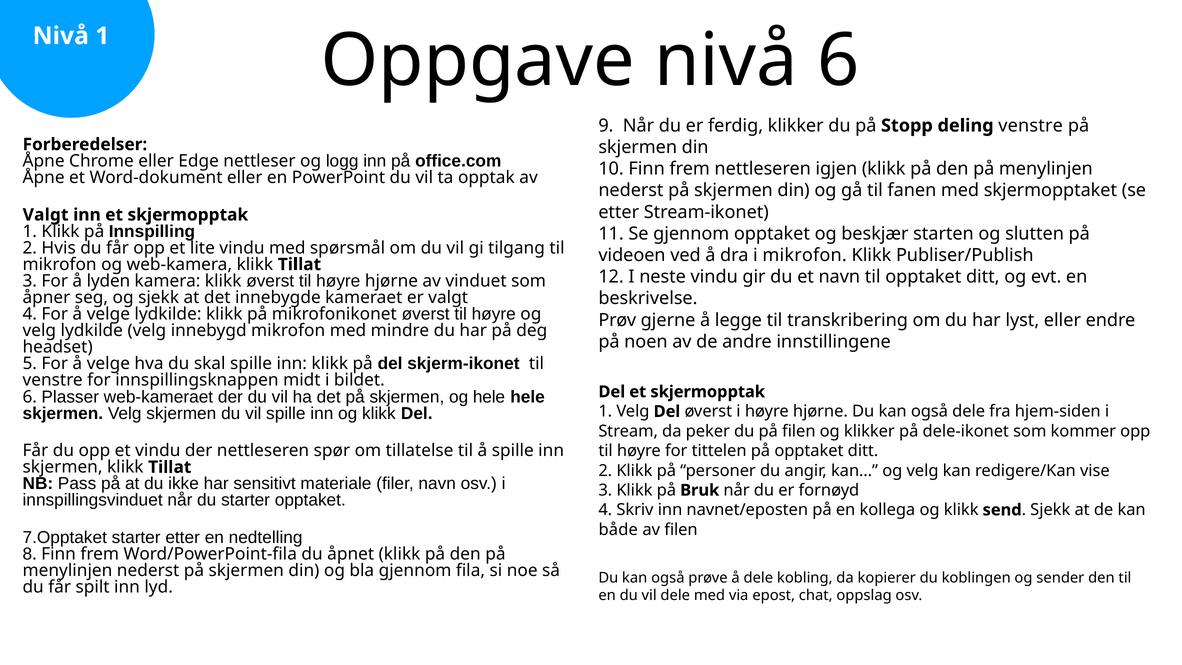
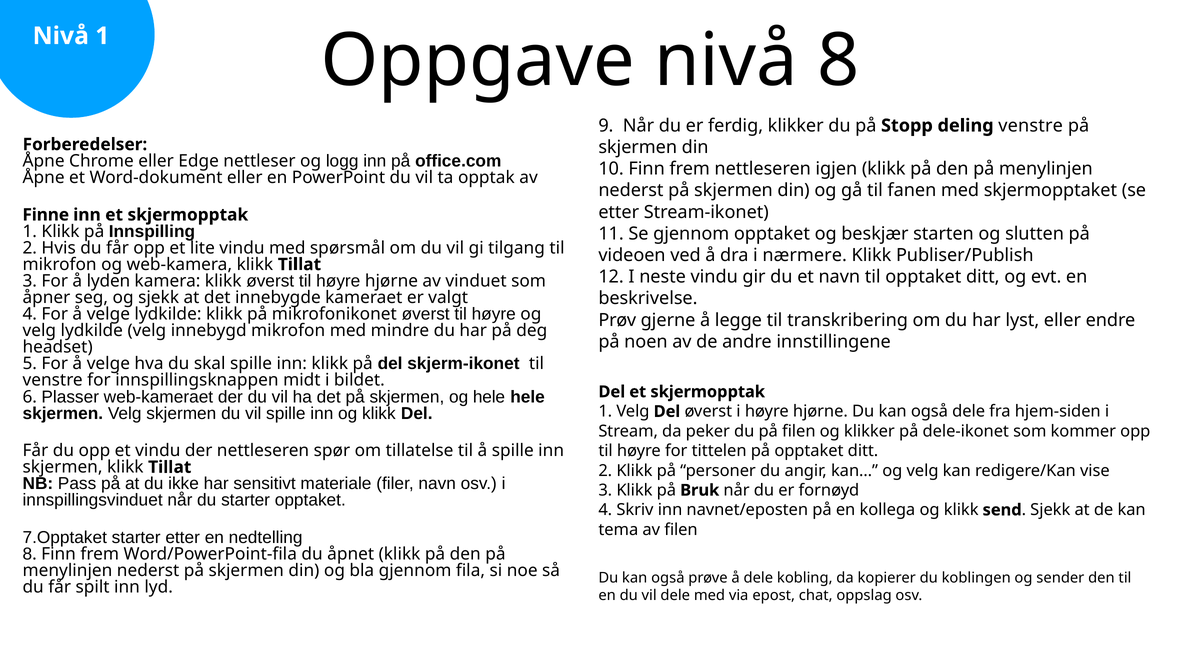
nivå 6: 6 -> 8 (838, 61)
Valgt: Valgt -> Finne (46, 215)
i mikrofon: mikrofon -> nærmere (805, 255)
både: både -> tema (618, 530)
